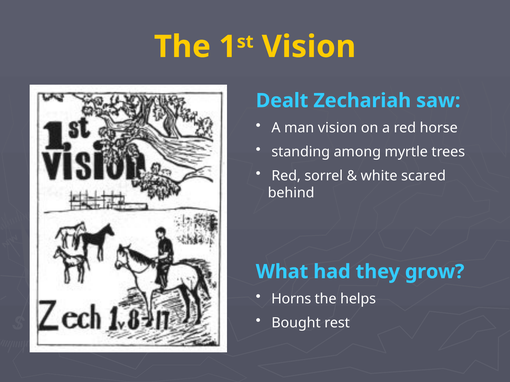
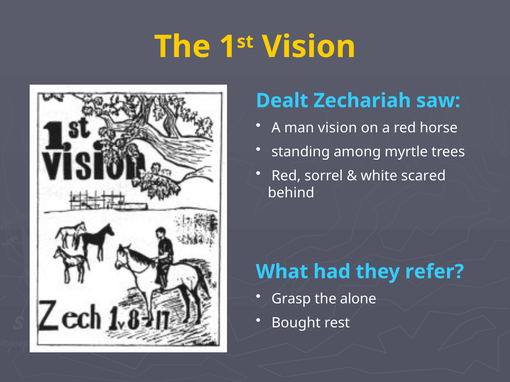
grow: grow -> refer (435, 272)
Horns: Horns -> Grasp (291, 299)
helps: helps -> alone (358, 299)
